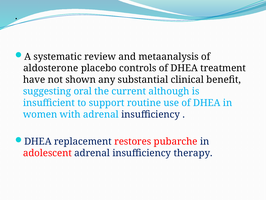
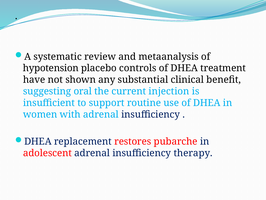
aldosterone: aldosterone -> hypotension (51, 68)
although: although -> injection (169, 91)
